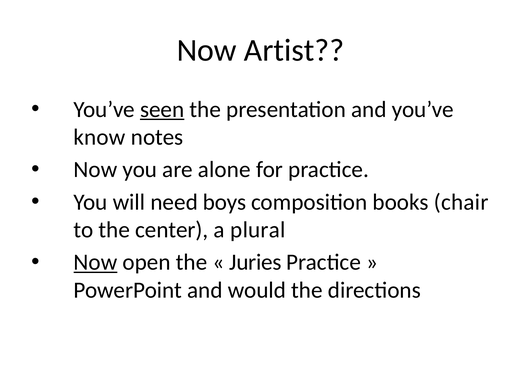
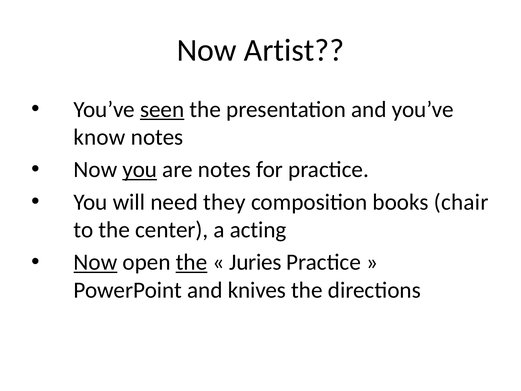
you underline: none -> present (140, 170)
are alone: alone -> notes (224, 170)
boys: boys -> they (224, 202)
plural: plural -> acting (258, 230)
the underline: none -> present (191, 262)
would: would -> knives (257, 290)
